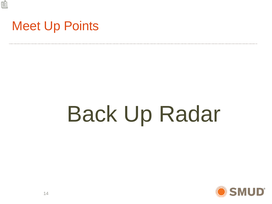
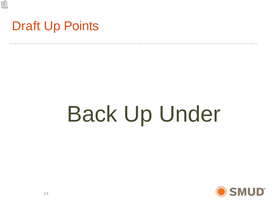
Meet: Meet -> Draft (26, 26)
Radar: Radar -> Under (190, 114)
